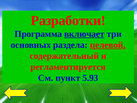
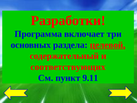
включает underline: present -> none (84, 34)
регламентируется: регламентируется -> соответствующих (68, 67)
5.93: 5.93 -> 9.11 (90, 78)
